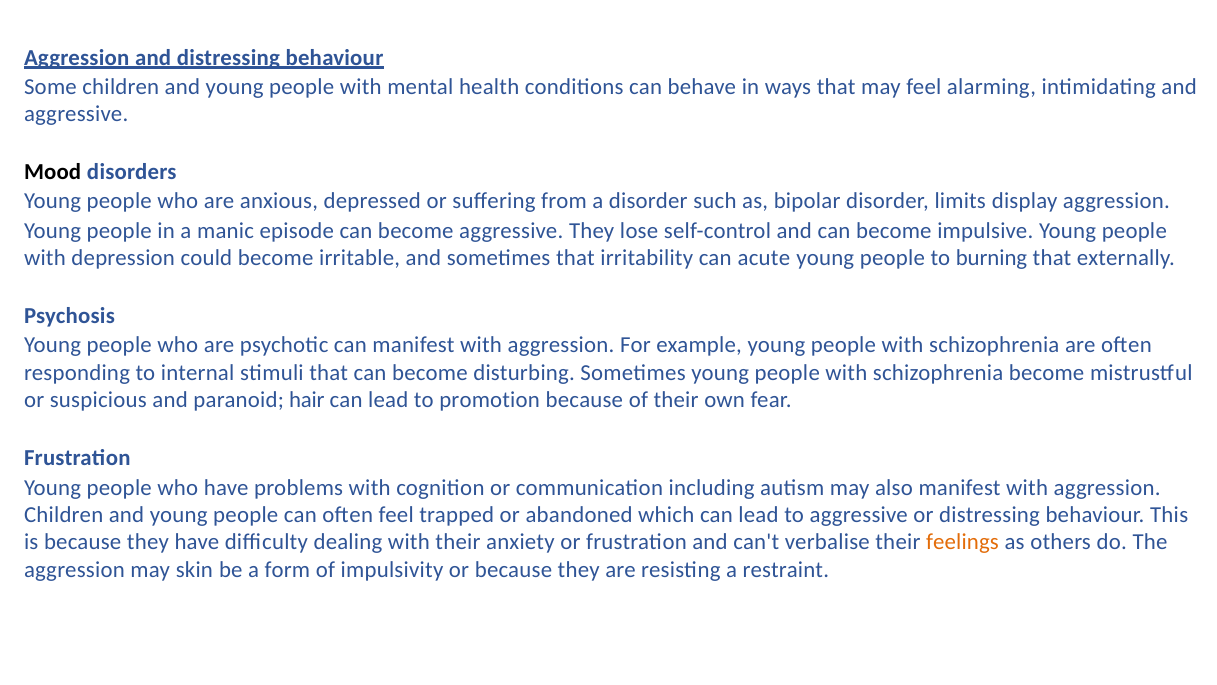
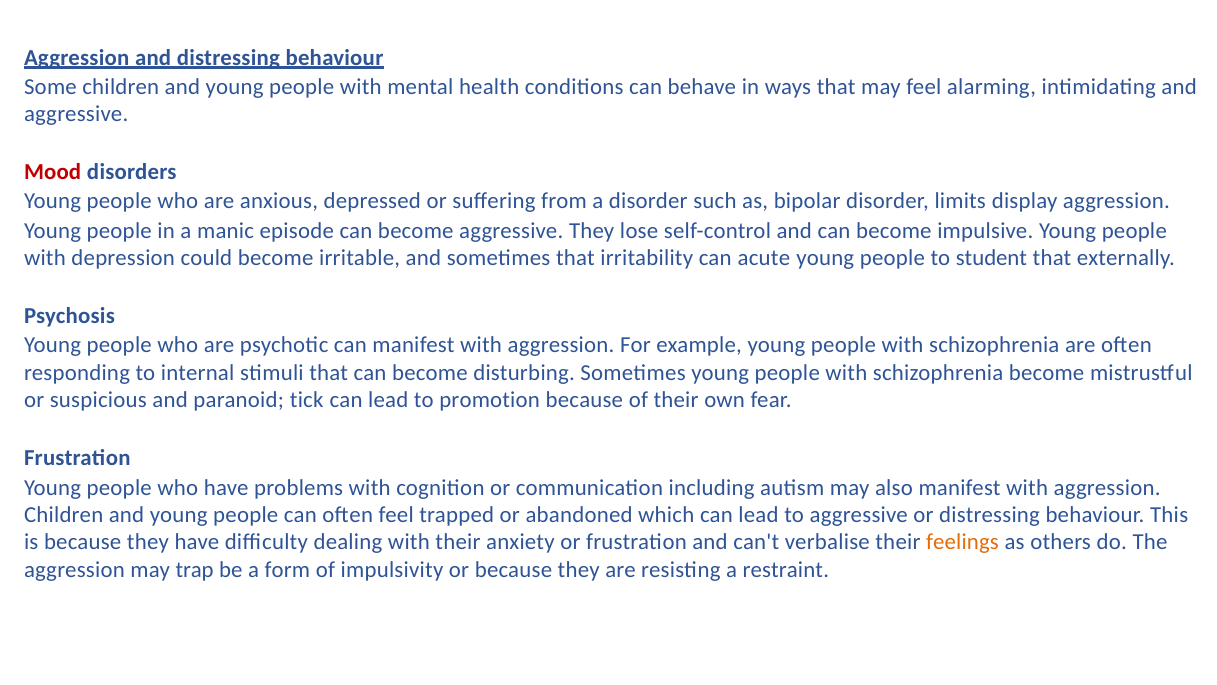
Mood colour: black -> red (53, 172)
burning: burning -> student (991, 258)
hair: hair -> tick (307, 400)
skin: skin -> trap (195, 569)
